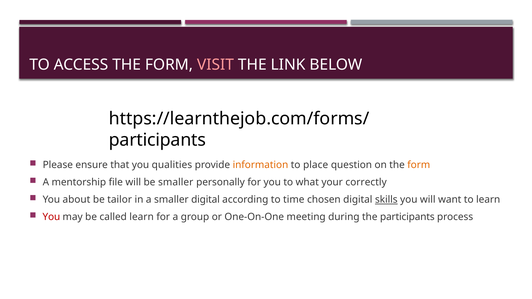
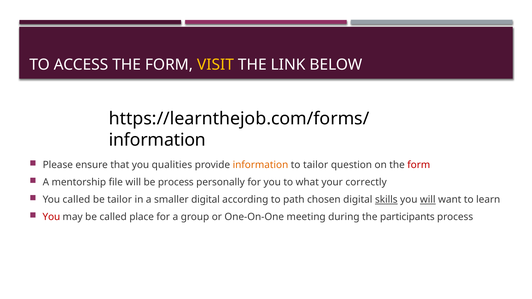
VISIT colour: pink -> yellow (215, 65)
participants: participants -> information (157, 140)
to place: place -> tailor (316, 165)
form colour: orange -> red (419, 165)
be smaller: smaller -> process (176, 182)
You about: about -> called (76, 200)
time: time -> path (294, 200)
will underline: none -> present (428, 200)
called learn: learn -> place (142, 217)
